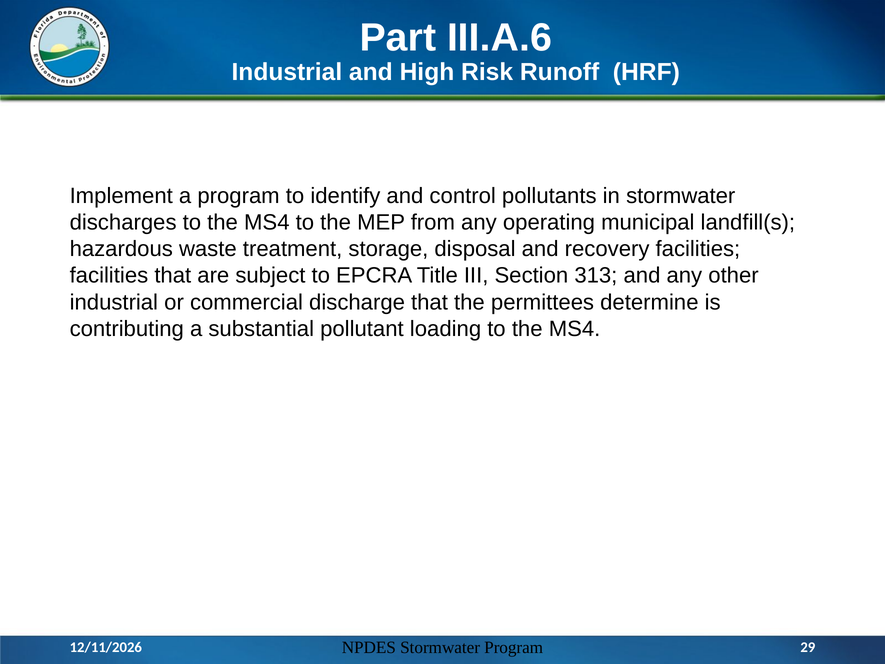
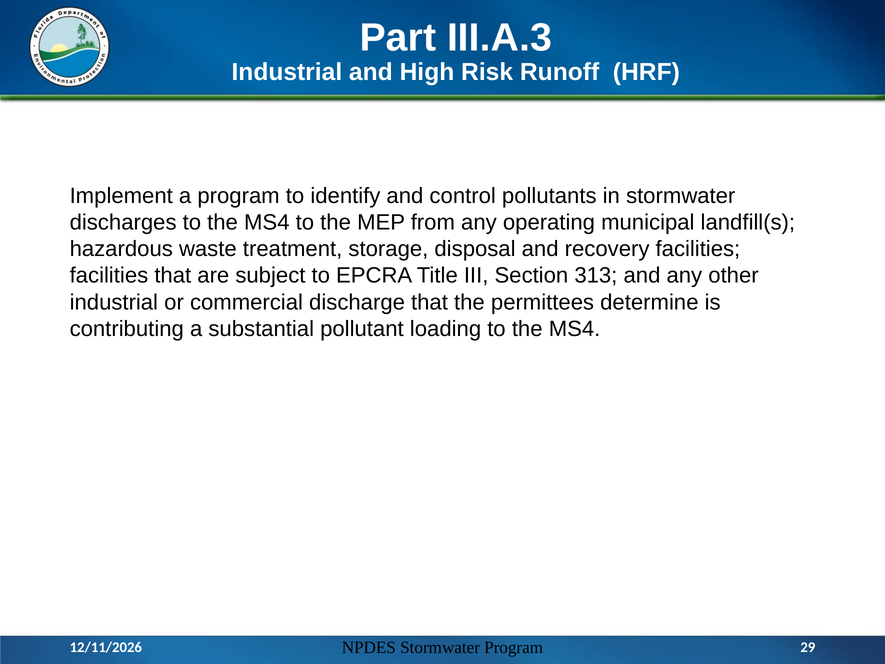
III.A.6: III.A.6 -> III.A.3 (499, 38)
